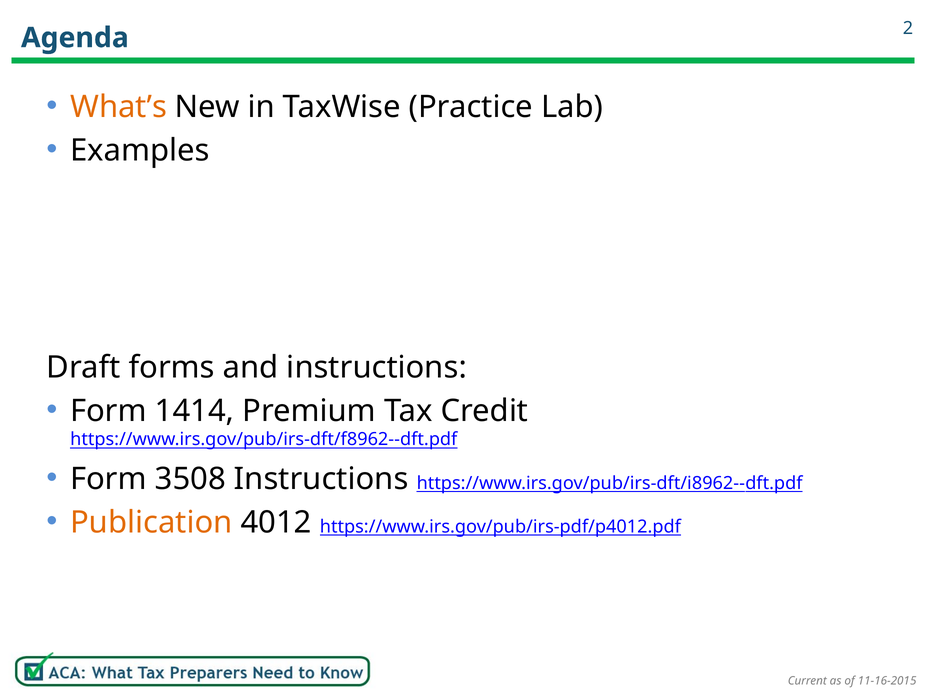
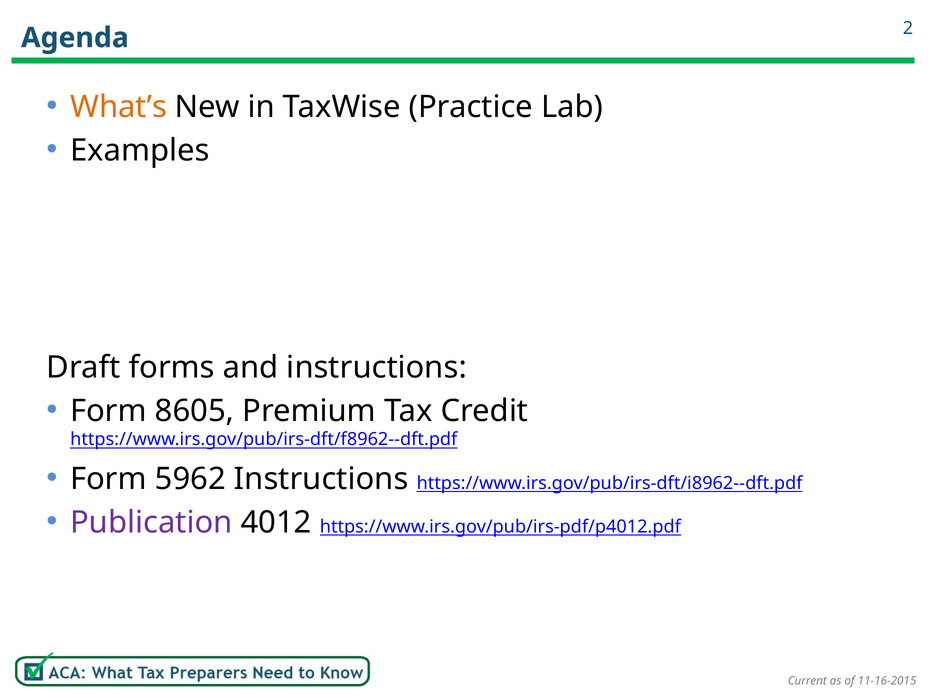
1414: 1414 -> 8605 (195, 411)
3508: 3508 -> 5962 (190, 479)
Publication colour: orange -> purple (151, 523)
